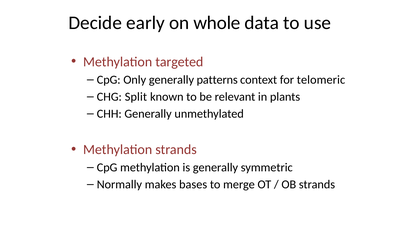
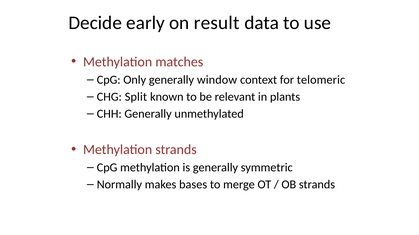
whole: whole -> result (217, 23)
targeted: targeted -> matches (179, 62)
patterns: patterns -> window (217, 80)
